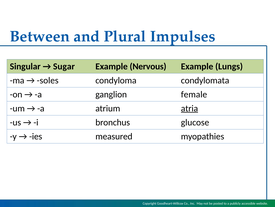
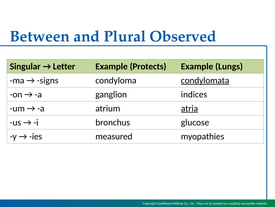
Impulses: Impulses -> Observed (183, 36)
Sugar: Sugar -> Letter (64, 66)
Nervous: Nervous -> Protects (148, 66)
soles: soles -> signs (48, 80)
condylomata underline: none -> present (205, 80)
female: female -> indices (194, 94)
